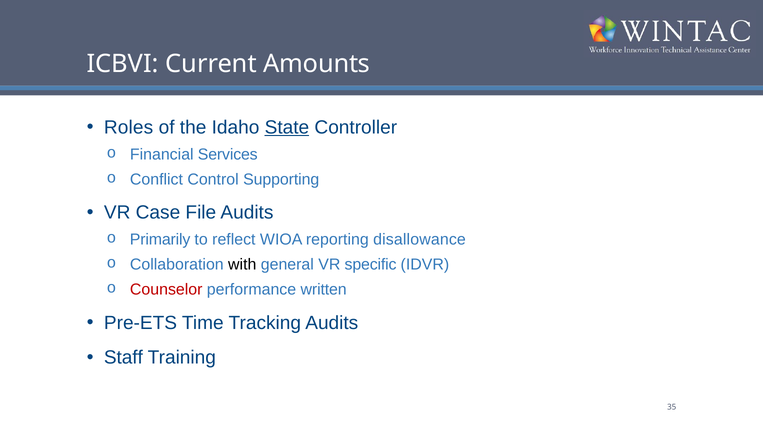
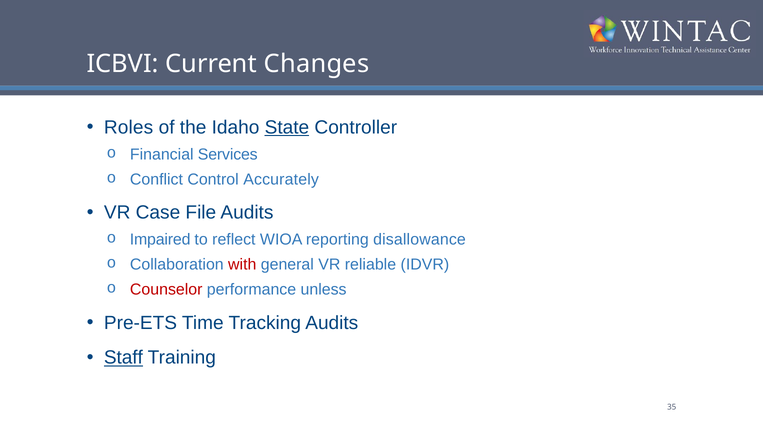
Amounts: Amounts -> Changes (317, 64)
Supporting: Supporting -> Accurately (281, 179)
Primarily: Primarily -> Impaired (160, 239)
with colour: black -> red (242, 265)
specific: specific -> reliable (370, 265)
written: written -> unless (324, 290)
Staff underline: none -> present (123, 358)
